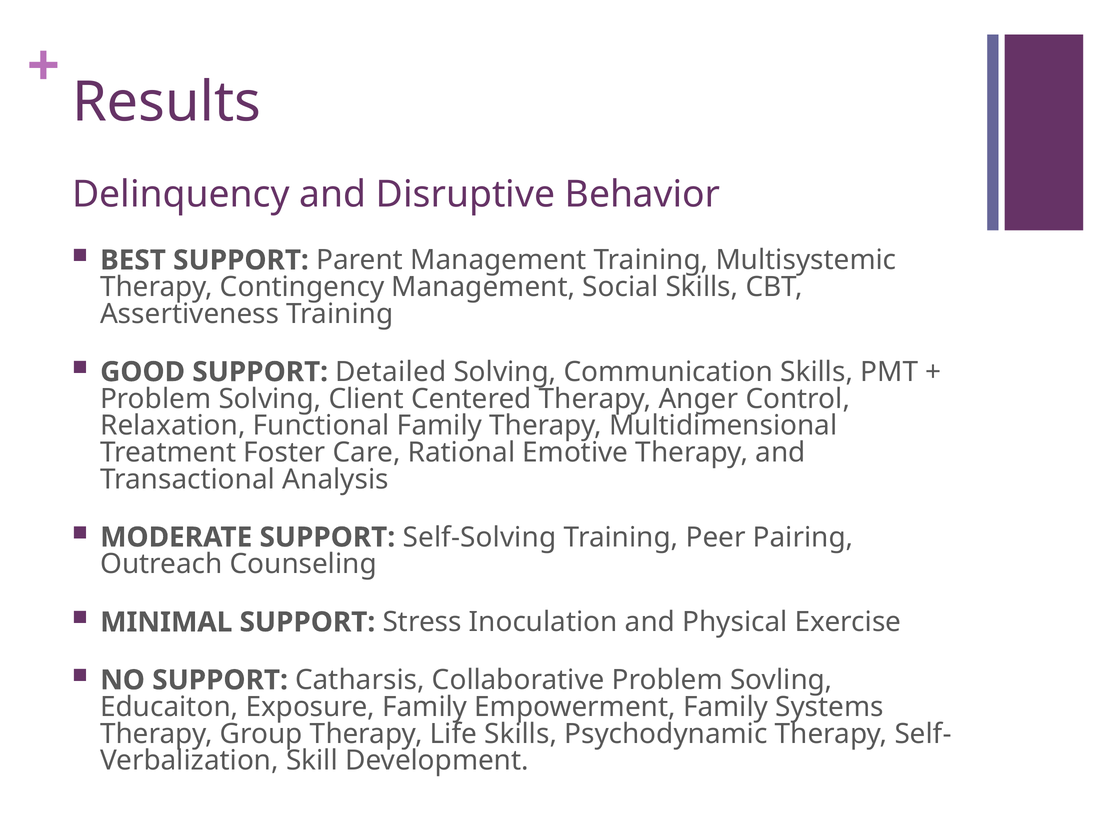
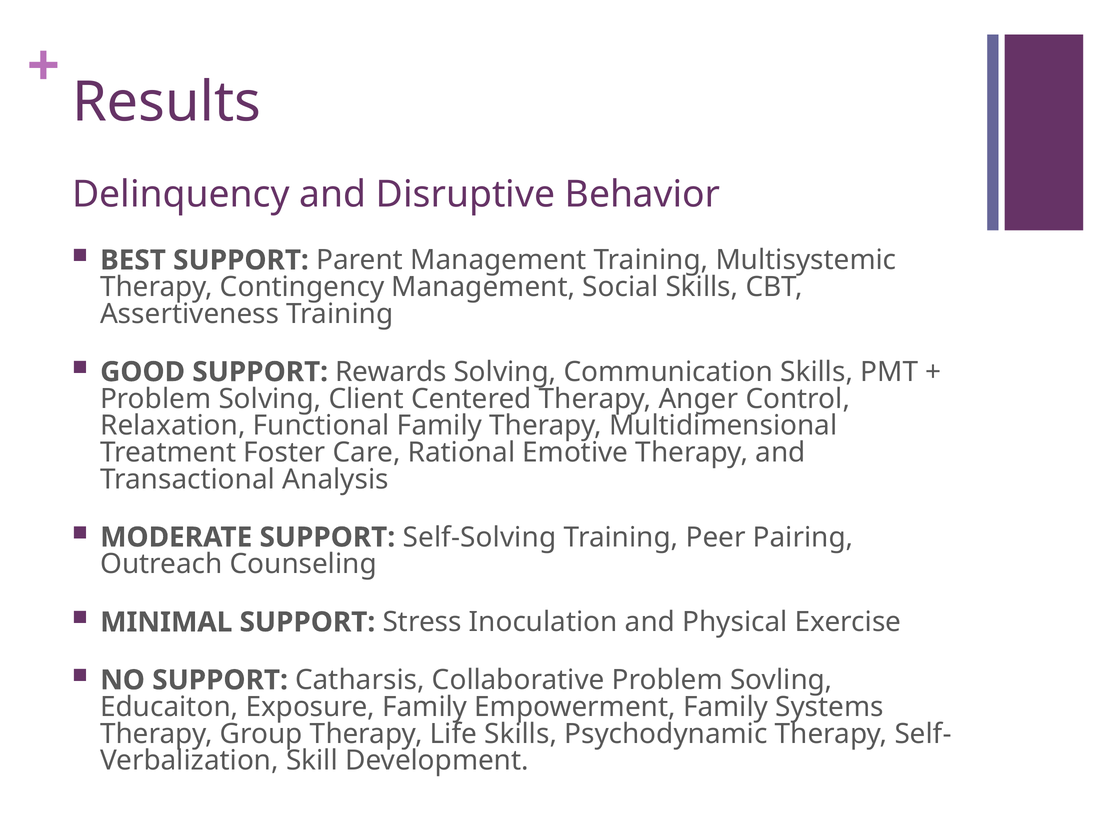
Detailed: Detailed -> Rewards (391, 372)
